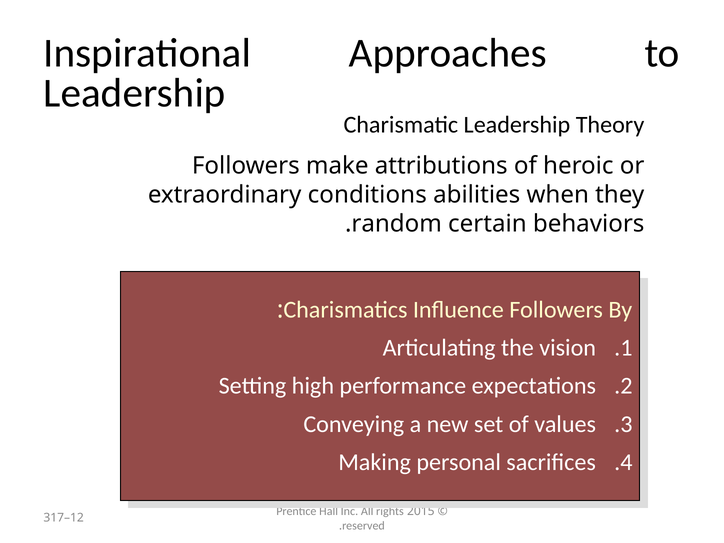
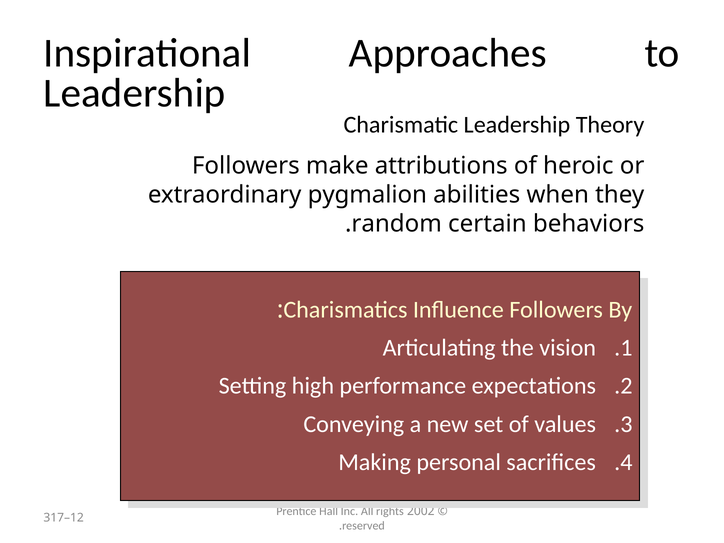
conditions: conditions -> pygmalion (367, 195)
2015: 2015 -> 2002 (421, 511)
